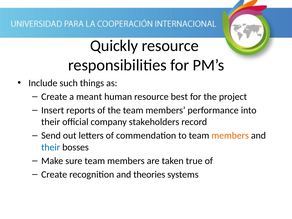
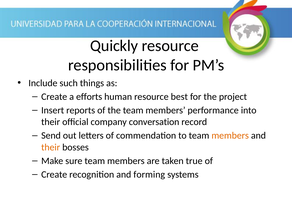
meant: meant -> efforts (89, 97)
stakeholders: stakeholders -> conversation (154, 122)
their colour: blue -> orange (51, 147)
theories: theories -> forming (149, 174)
